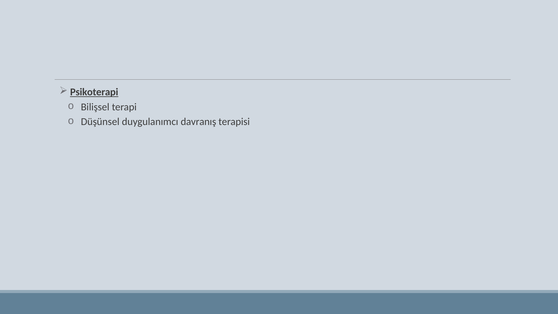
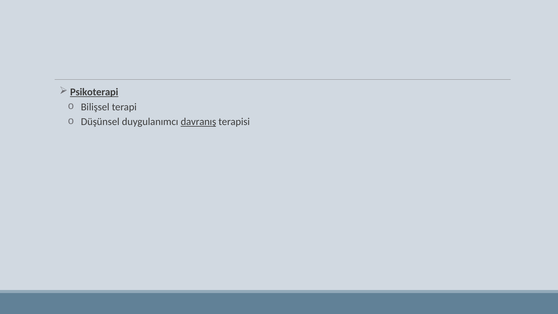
davranış underline: none -> present (198, 122)
